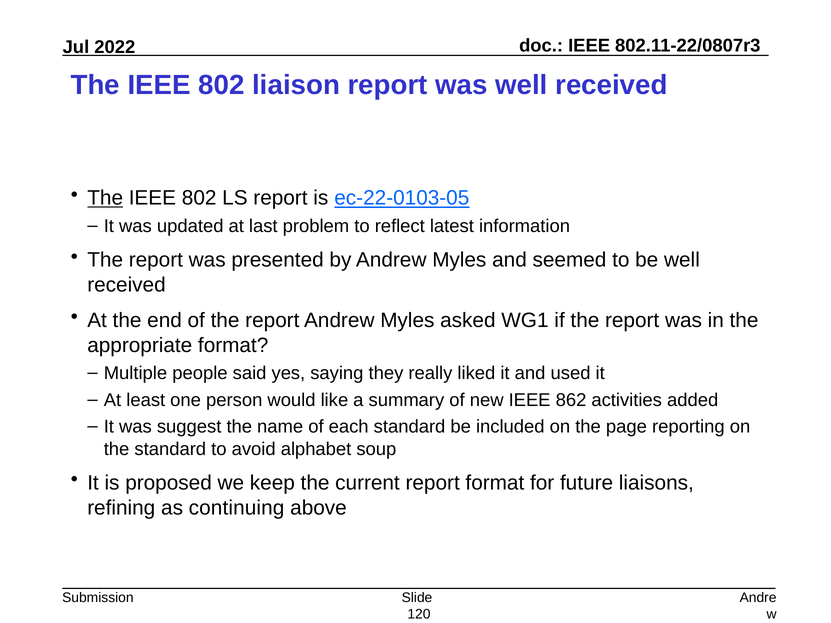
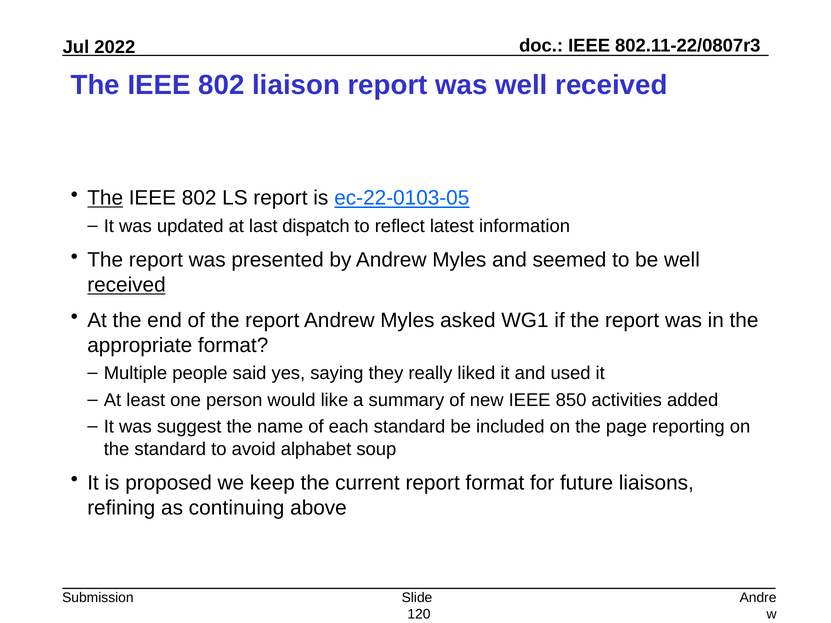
problem: problem -> dispatch (316, 226)
received underline: none -> present (126, 285)
862: 862 -> 850 (571, 400)
